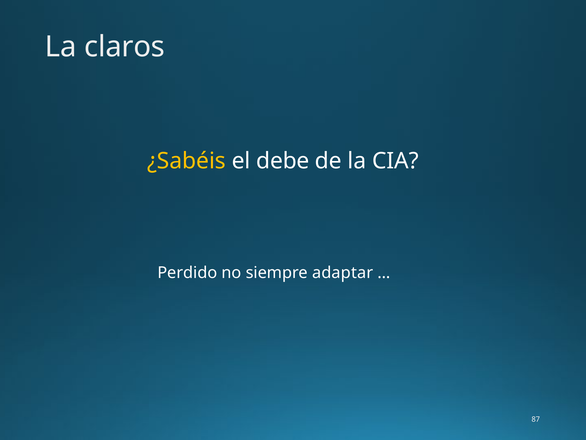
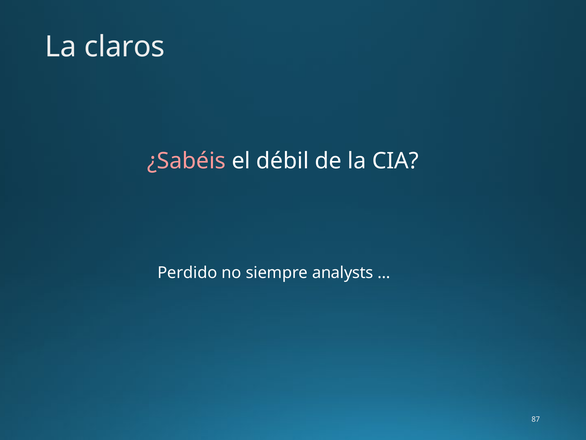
¿Sabéis colour: yellow -> pink (186, 161)
debe: debe -> débil (283, 161)
adaptar: adaptar -> analysts (343, 273)
